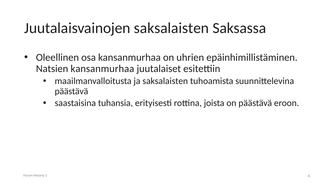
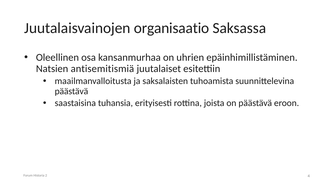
Juutalaisvainojen saksalaisten: saksalaisten -> organisaatio (172, 28)
Natsien kansanmurhaa: kansanmurhaa -> antisemitismiä (102, 69)
